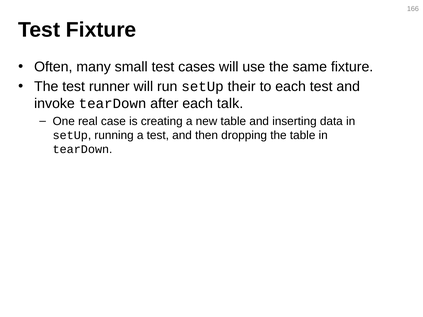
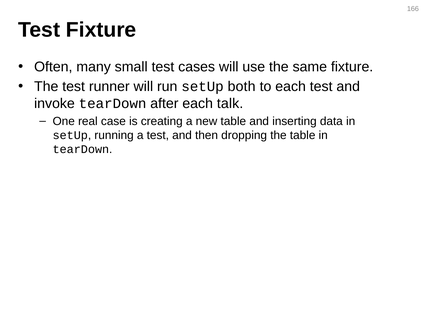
their: their -> both (242, 87)
